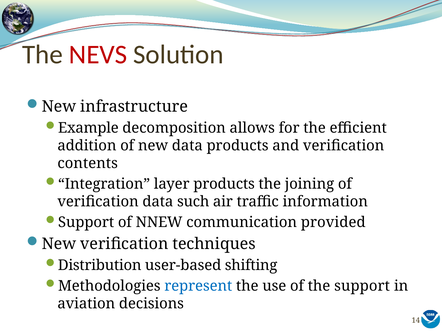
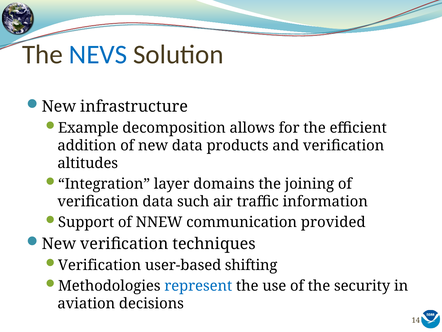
NEVS colour: red -> blue (98, 54)
contents: contents -> altitudes (88, 163)
layer products: products -> domains (224, 184)
Distribution: Distribution -> Verification (100, 265)
the support: support -> security (362, 286)
